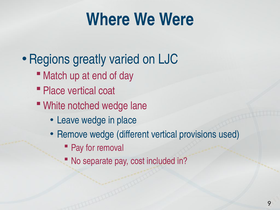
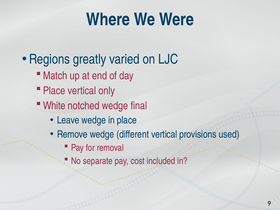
coat: coat -> only (107, 91)
lane: lane -> final (139, 106)
